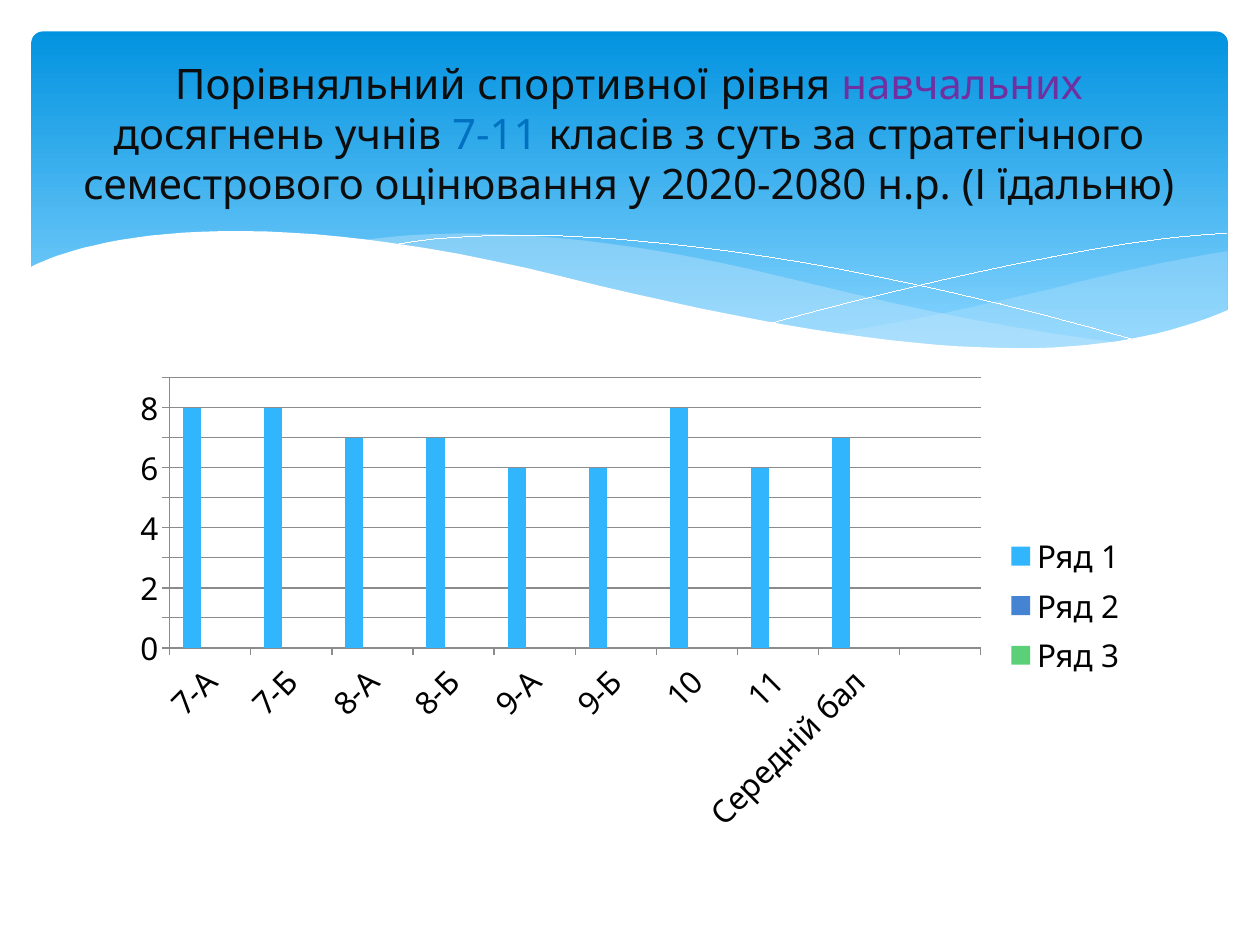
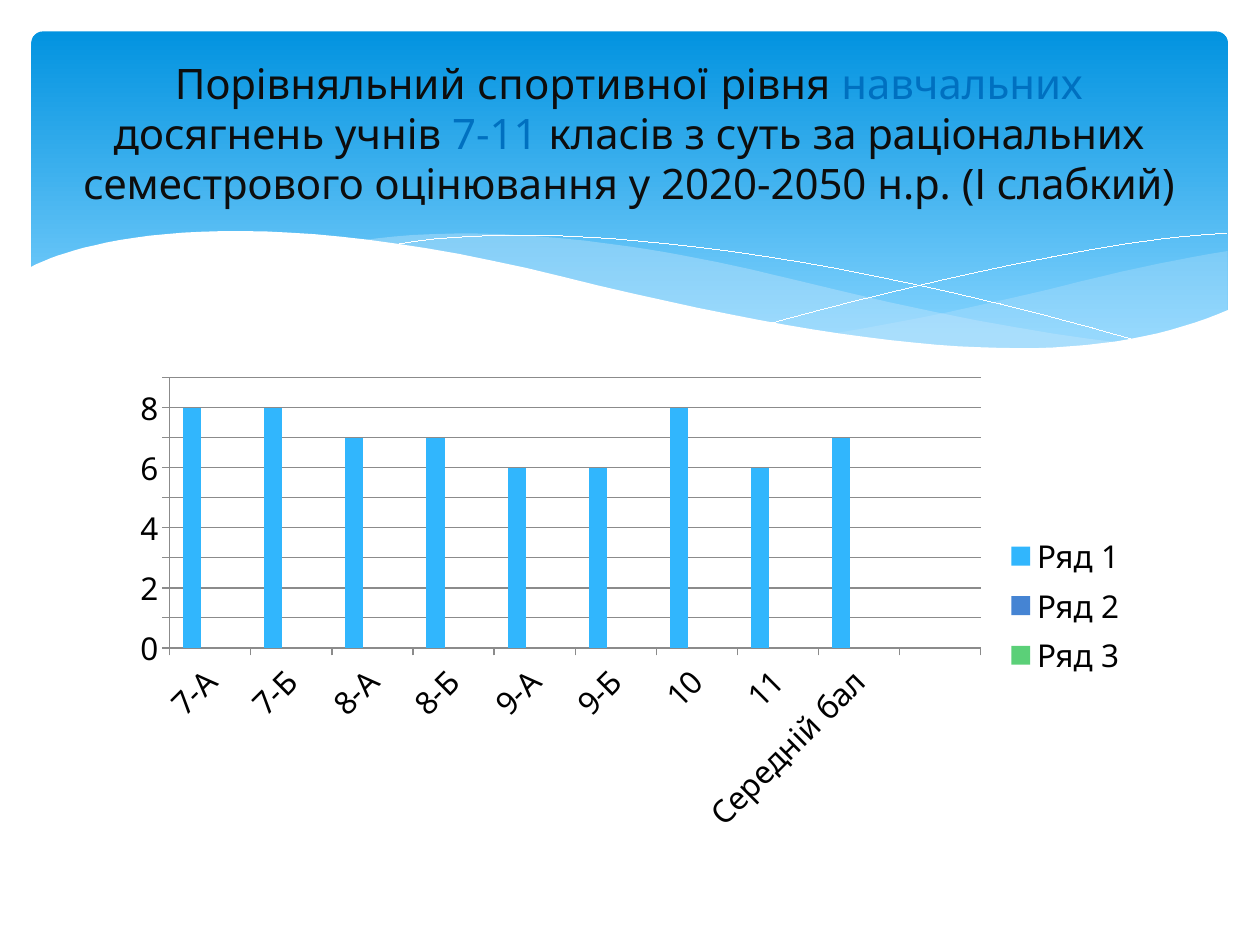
навчальних colour: purple -> blue (962, 85)
стратегічного: стратегічного -> раціональних (1006, 136)
2020-2080: 2020-2080 -> 2020-2050 (764, 186)
їдальню: їдальню -> слабкий (1086, 186)
